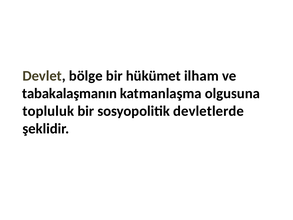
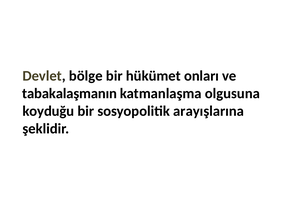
ilham: ilham -> onları (201, 76)
topluluk: topluluk -> koyduğu (48, 111)
devletlerde: devletlerde -> arayışlarına (209, 111)
